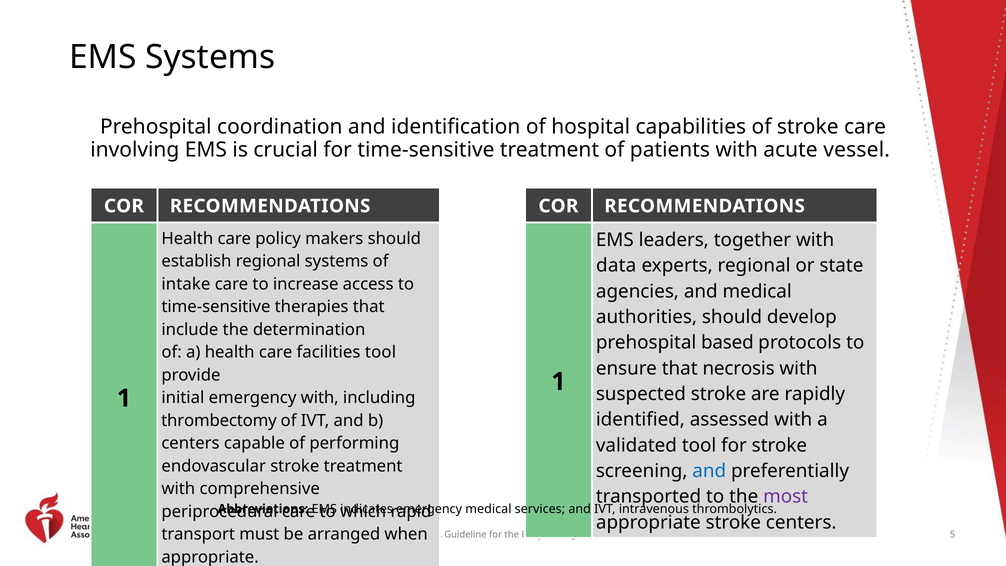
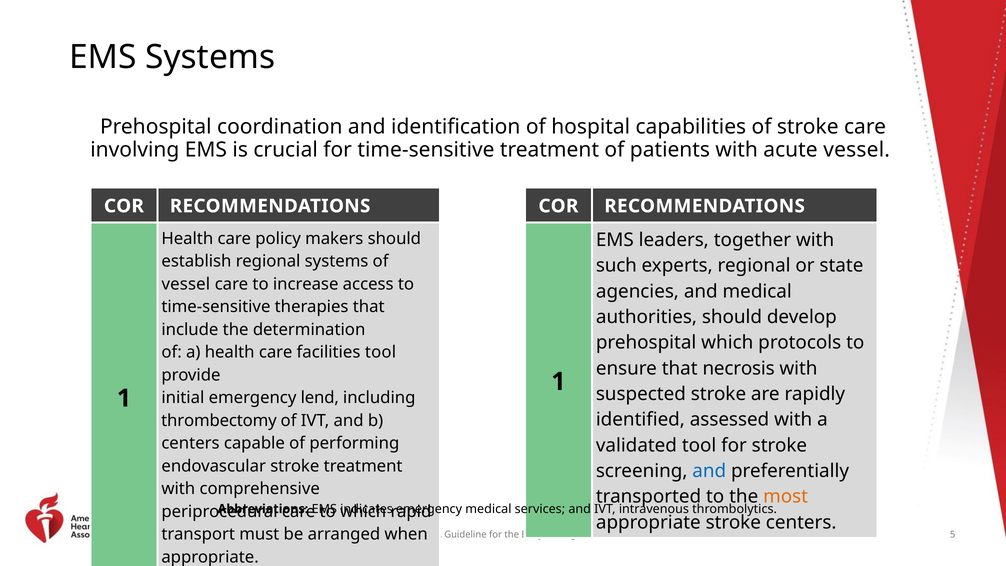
data: data -> such (616, 266)
intake: intake -> vessel (186, 284)
prehospital based: based -> which (727, 343)
emergency with: with -> lend (320, 398)
most colour: purple -> orange (786, 497)
